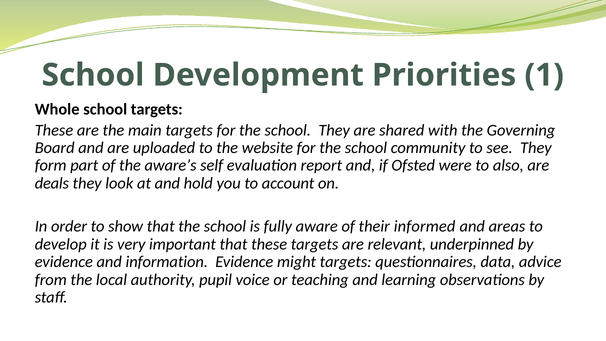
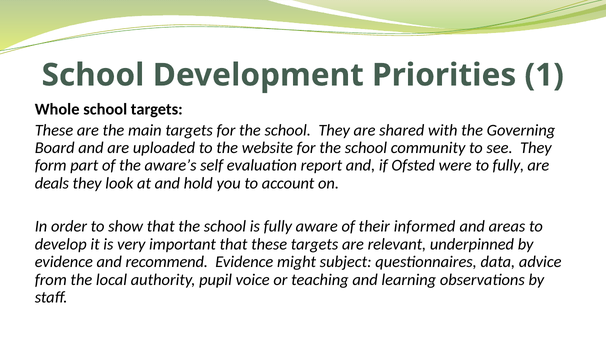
to also: also -> fully (508, 166)
information: information -> recommend (167, 262)
might targets: targets -> subject (346, 262)
